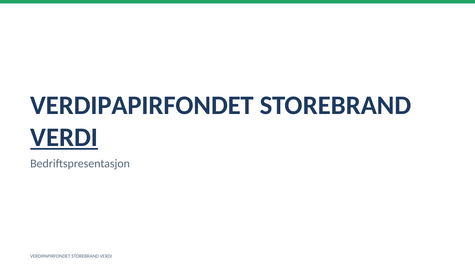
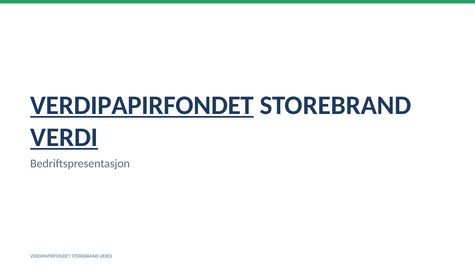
VERDIPAPIRFONDET underline: none -> present (142, 105)
